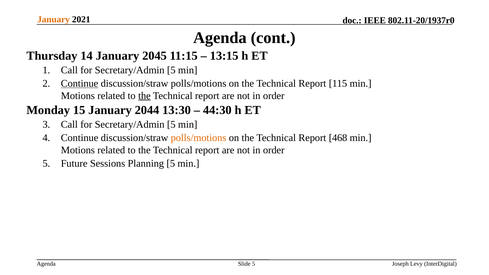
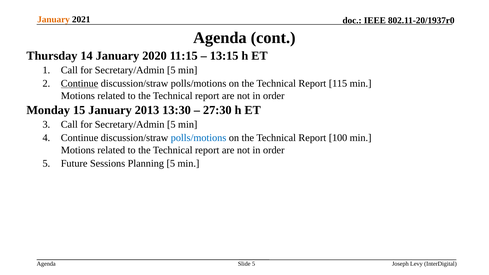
2045: 2045 -> 2020 (155, 56)
the underline: present -> none (144, 96)
2044: 2044 -> 2013 (147, 110)
44:30: 44:30 -> 27:30 (217, 110)
polls/motions colour: orange -> blue (199, 138)
468: 468 -> 100 (338, 138)
